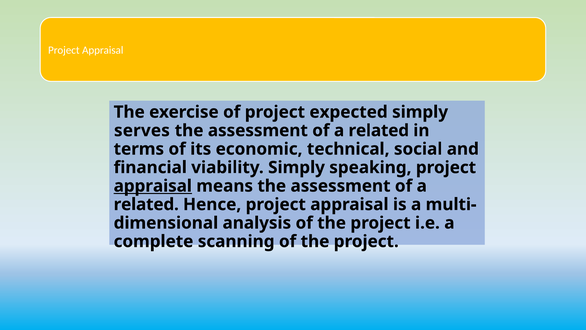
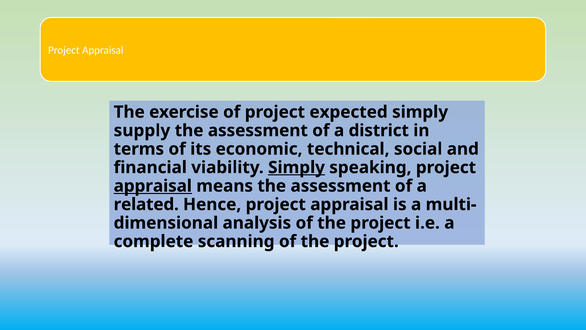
serves: serves -> supply (142, 130)
related: related -> district (379, 130)
Simply underline: none -> present (297, 167)
